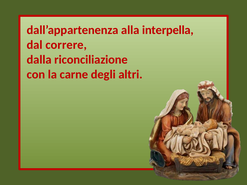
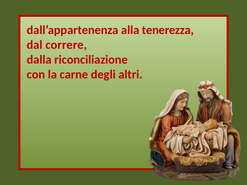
interpella: interpella -> tenerezza (168, 30)
